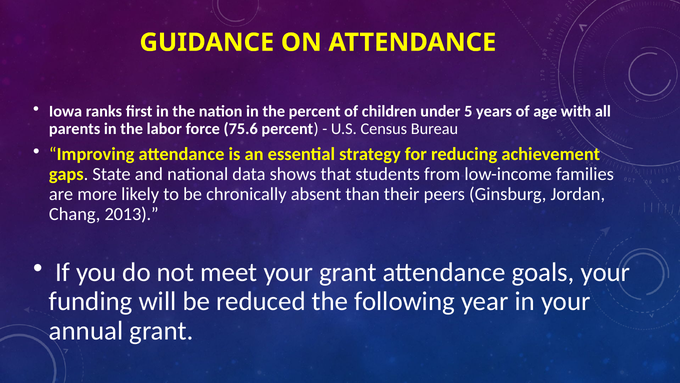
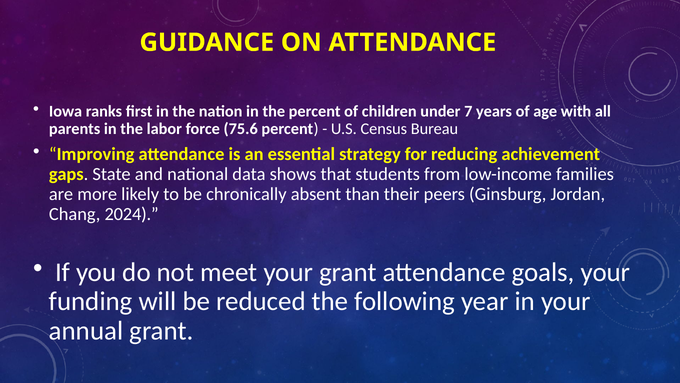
5: 5 -> 7 (468, 111)
2013: 2013 -> 2024 (132, 214)
